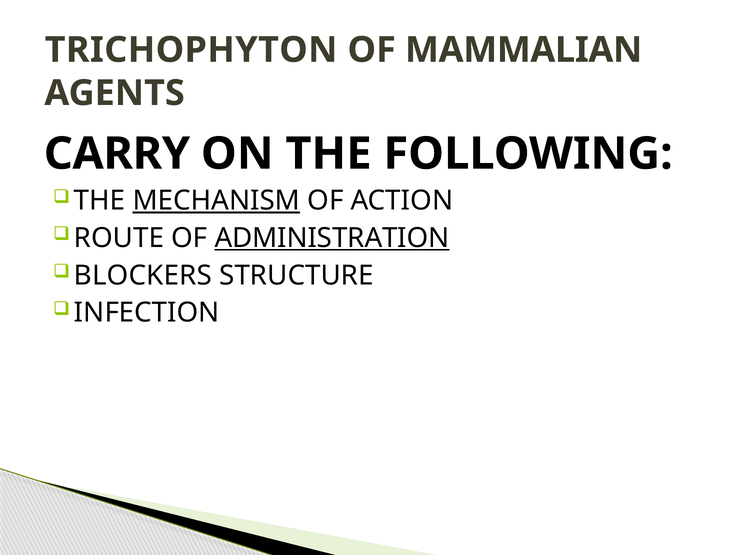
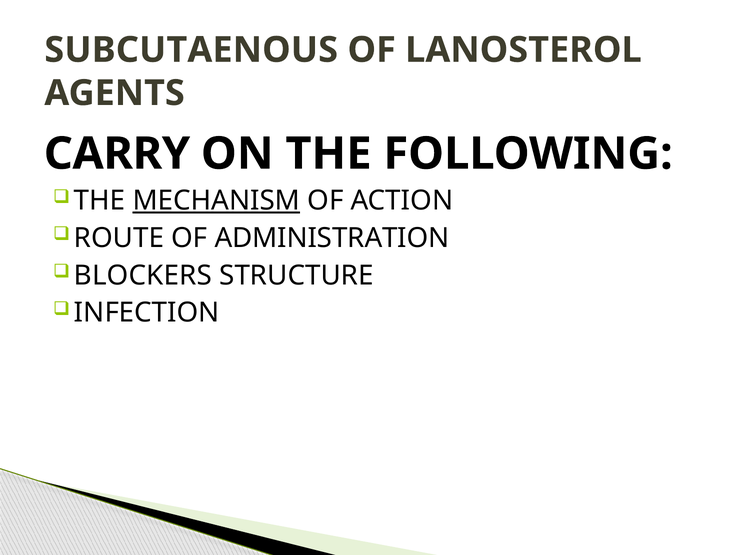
TRICHOPHYTON: TRICHOPHYTON -> SUBCUTAENOUS (191, 50)
MAMMALIAN: MAMMALIAN -> LANOSTEROL (523, 50)
ADMINISTRATION underline: present -> none (332, 238)
